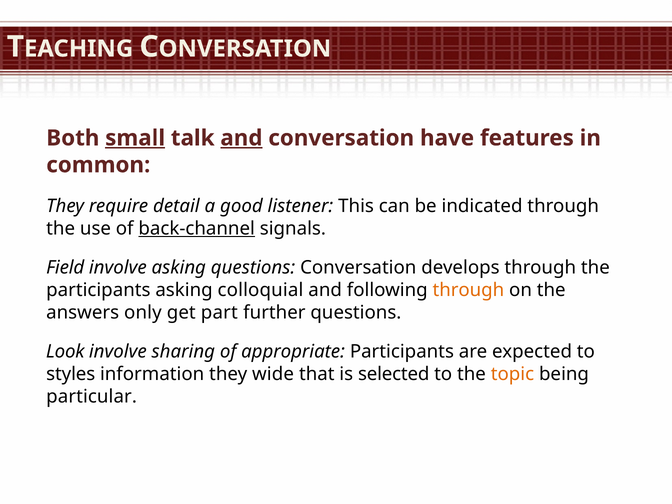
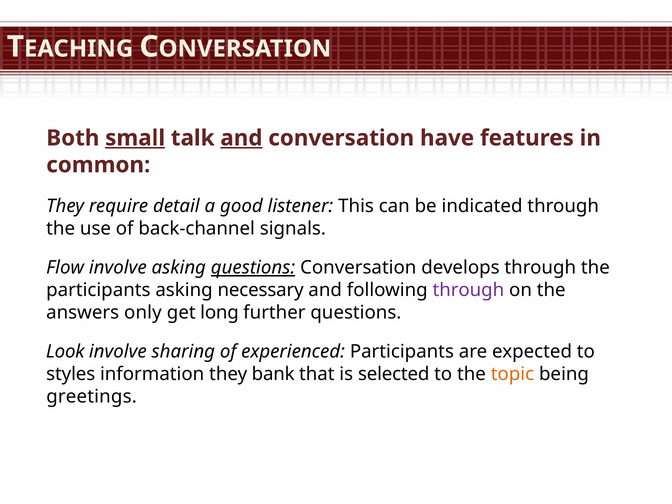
back-channel underline: present -> none (197, 228)
Field: Field -> Flow (65, 268)
questions underline: none -> present (253, 268)
colloquial: colloquial -> necessary (261, 290)
through colour: orange -> purple (468, 290)
part: part -> long (220, 313)
appropriate: appropriate -> experienced (293, 352)
wide: wide -> bank (273, 374)
particular: particular -> greetings (92, 397)
